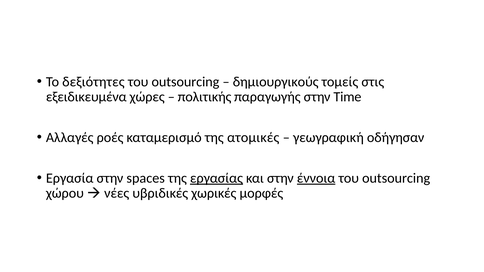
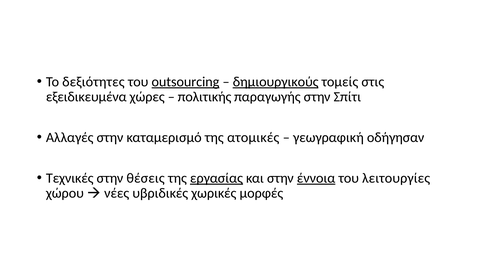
outsourcing underline: none -> present (185, 82)
δημιουργικούς underline: none -> present (276, 82)
Time: Time -> Σπίτι (347, 97)
Αλλαγές ροές: ροές -> στην (110, 138)
Εργασία: Εργασία -> Τεχνικές (70, 178)
spaces: spaces -> θέσεις (146, 178)
outsourcing: outsourcing -> λειτουργίες (396, 178)
